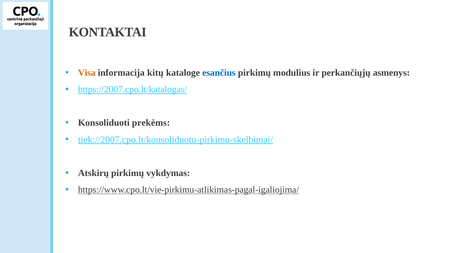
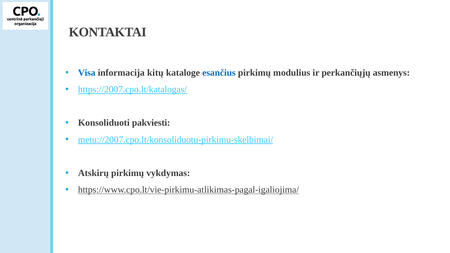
Visa colour: orange -> blue (87, 73)
prekėms: prekėms -> pakviesti (151, 123)
tiek://2007.cpo.lt/konsoliduotu-pirkimu-skelbimai/: tiek://2007.cpo.lt/konsoliduotu-pirkimu-skelbimai/ -> metu://2007.cpo.lt/konsoliduotu-pirkimu-skelbimai/ (176, 140)
